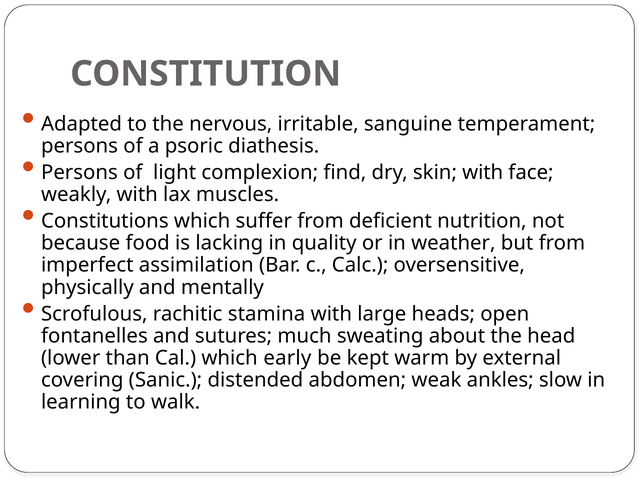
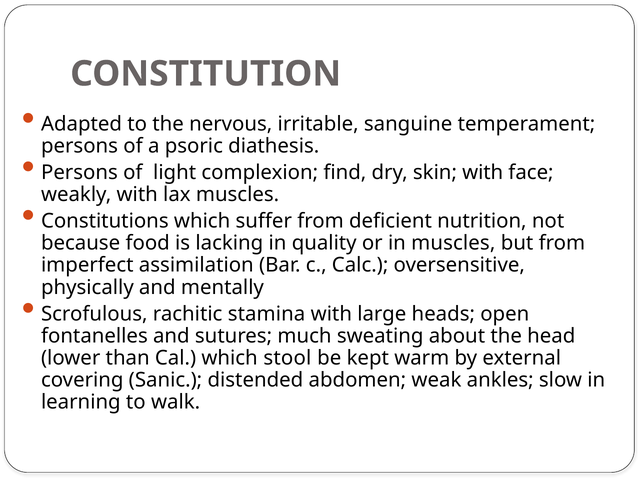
in weather: weather -> muscles (453, 243)
early: early -> stool (287, 358)
